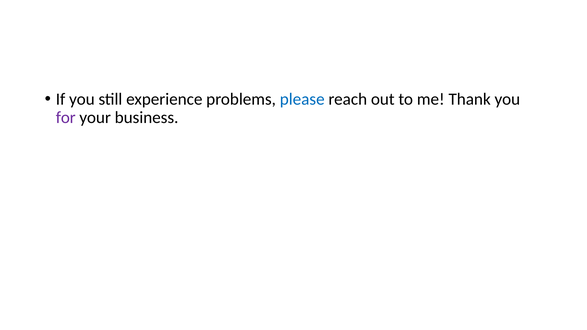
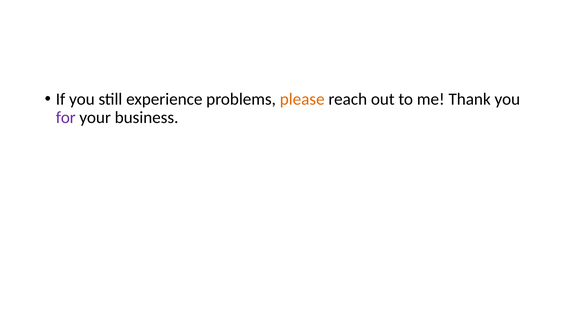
please colour: blue -> orange (302, 99)
